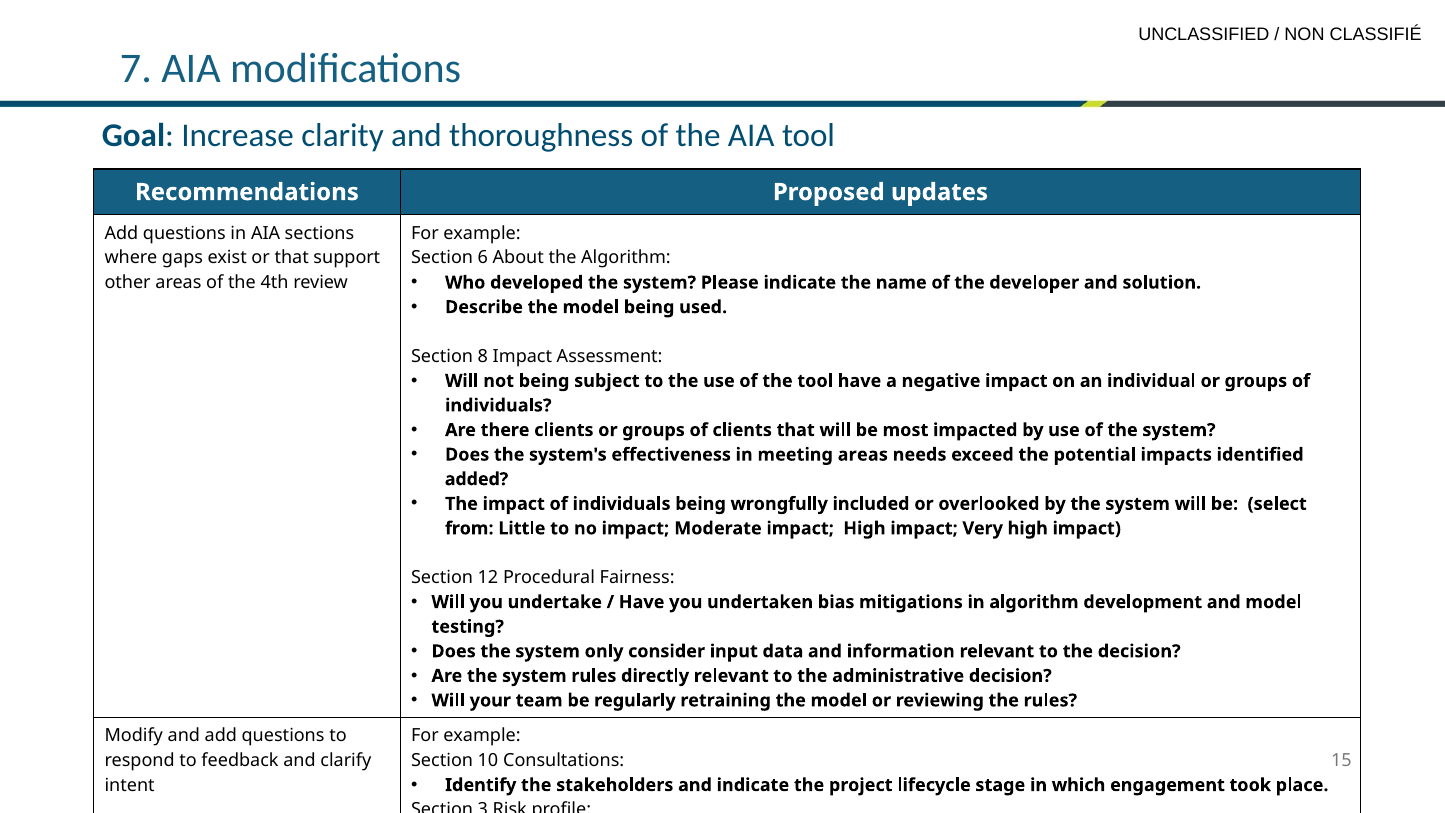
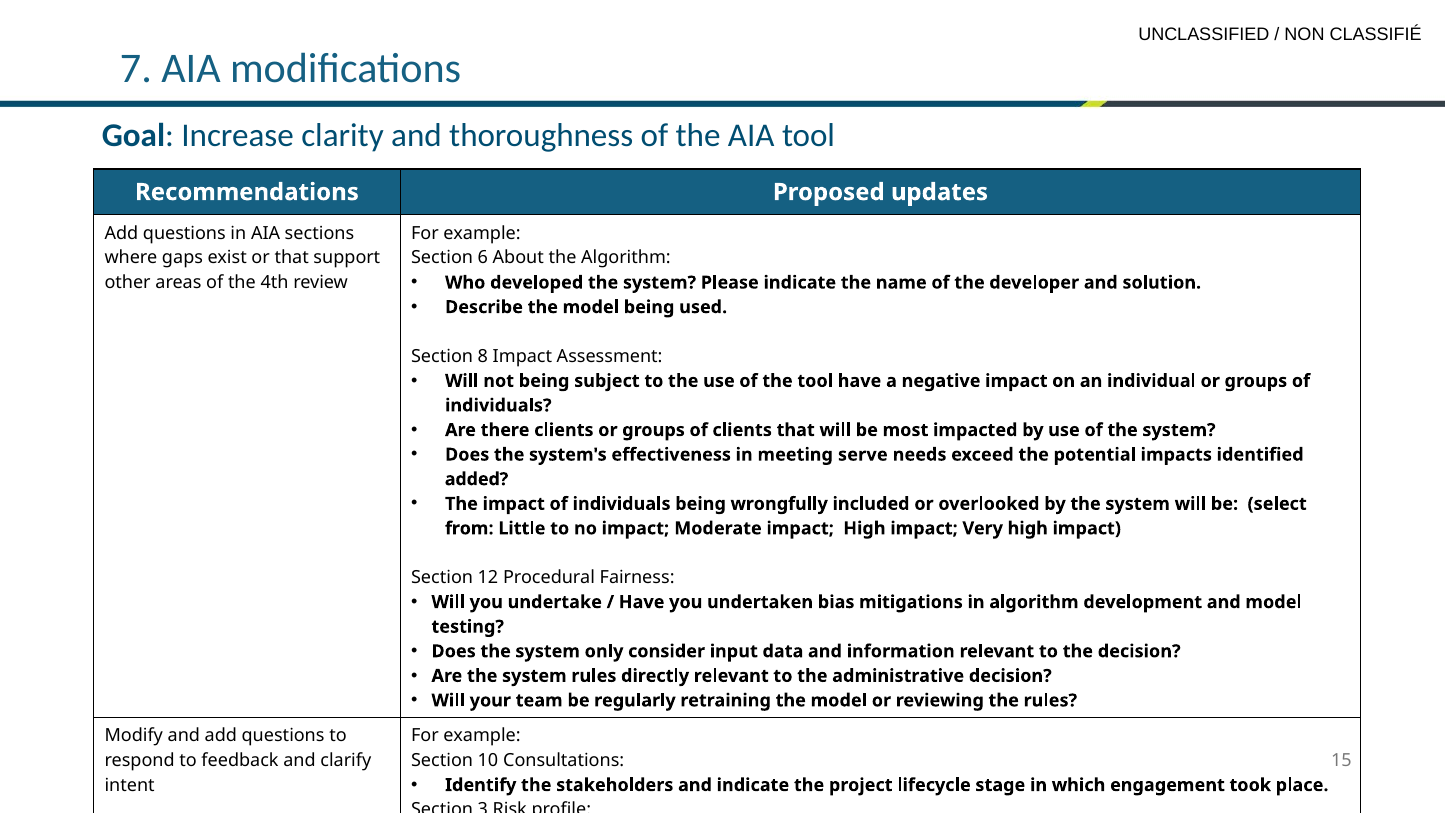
meeting areas: areas -> serve (863, 455)
